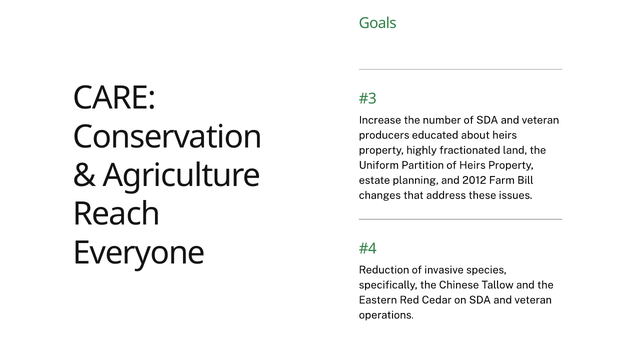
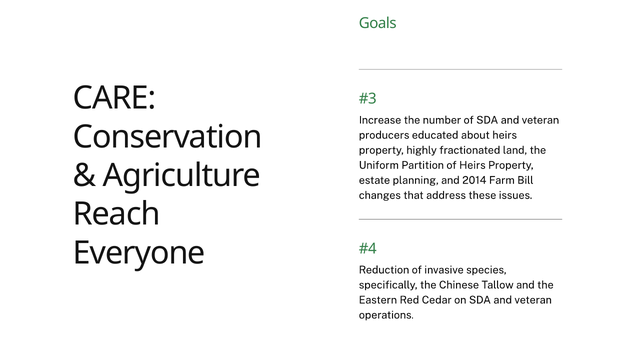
2012: 2012 -> 2014 (474, 180)
